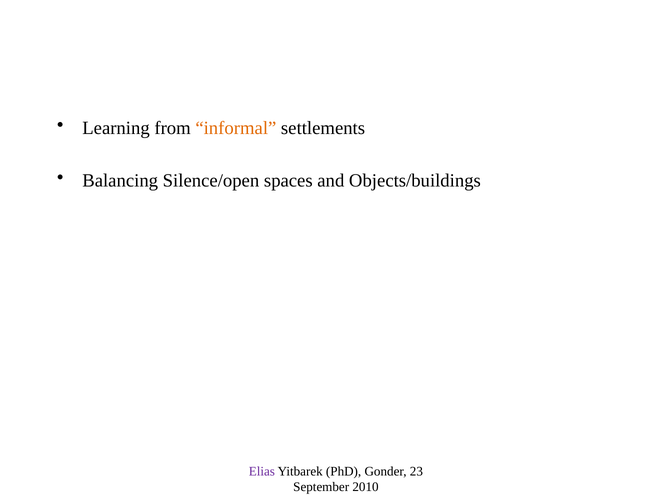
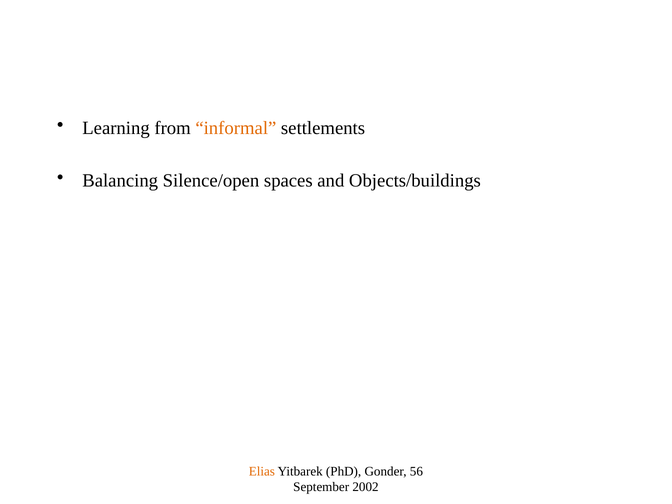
Elias colour: purple -> orange (262, 471)
23: 23 -> 56 (416, 471)
2010: 2010 -> 2002 (365, 487)
